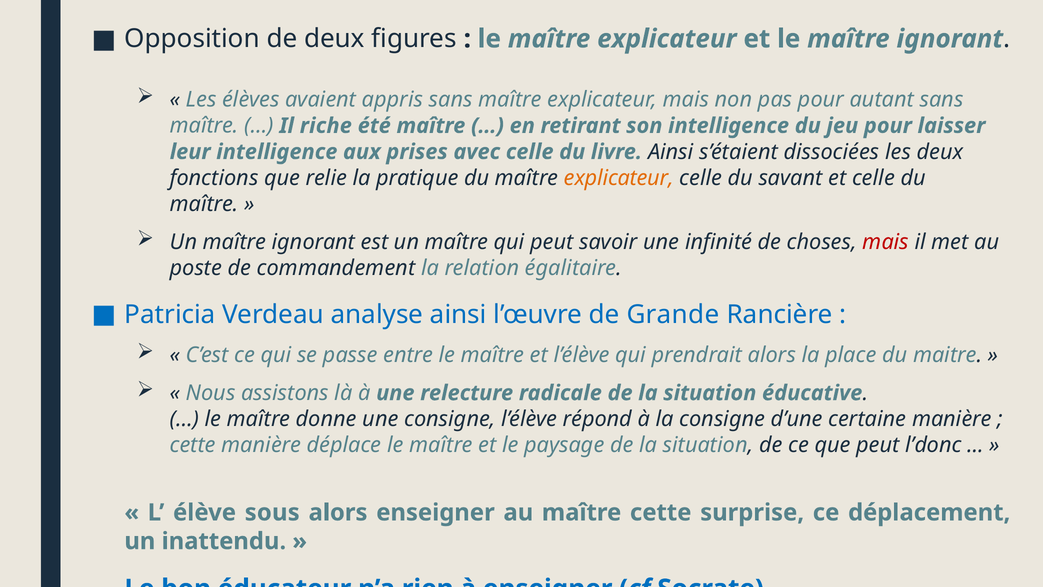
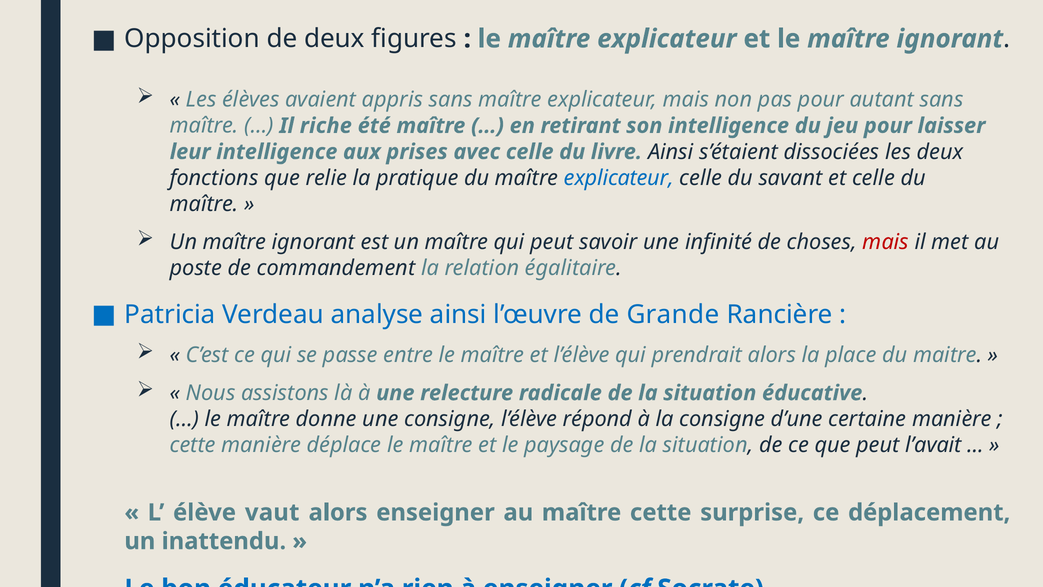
explicateur colour: orange -> blue (619, 178)
l’donc: l’donc -> l’avait (933, 445)
sous: sous -> vaut (272, 512)
